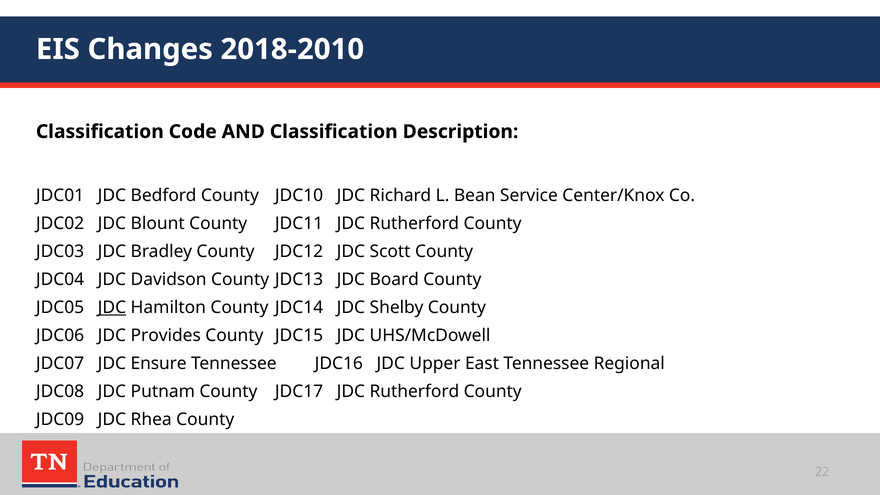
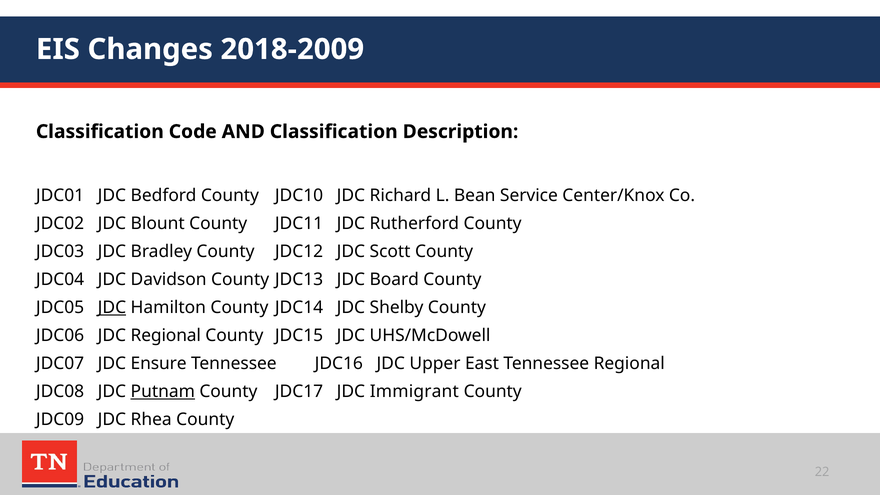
2018-2010: 2018-2010 -> 2018-2009 (292, 49)
JDC Provides: Provides -> Regional (166, 335)
Putnam underline: none -> present (163, 391)
JDC17 JDC Rutherford: Rutherford -> Immigrant (414, 391)
